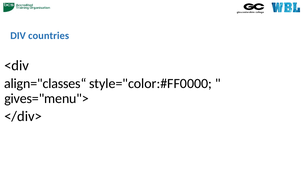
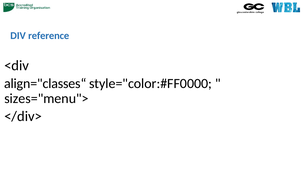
countries: countries -> reference (49, 36)
gives="menu">: gives="menu"> -> sizes="menu"> (46, 99)
